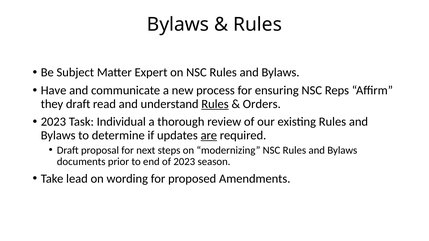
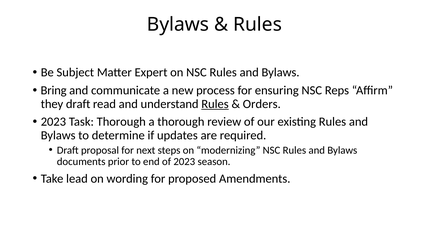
Have: Have -> Bring (54, 91)
Task Individual: Individual -> Thorough (121, 122)
are underline: present -> none (209, 136)
